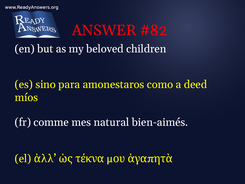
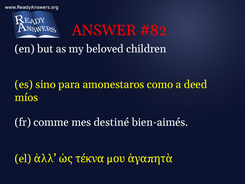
natural: natural -> destiné (111, 122)
